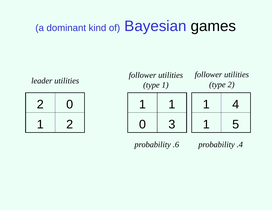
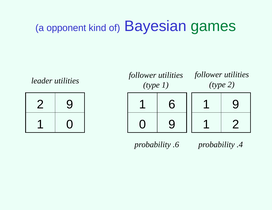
dominant: dominant -> opponent (66, 28)
games colour: black -> green (213, 26)
2 0: 0 -> 9 (70, 105)
1 1: 1 -> 6 (172, 105)
1 4: 4 -> 9 (236, 105)
1 2: 2 -> 0 (70, 124)
0 3: 3 -> 9 (172, 124)
1 5: 5 -> 2 (236, 124)
